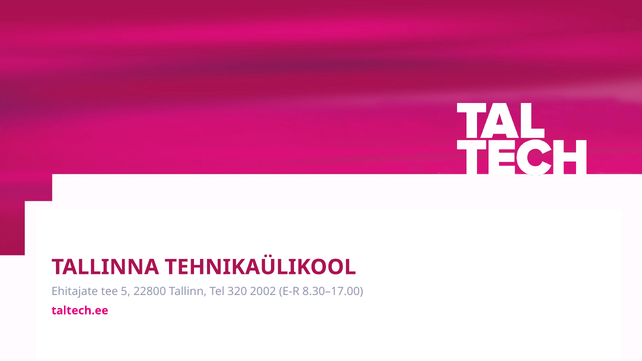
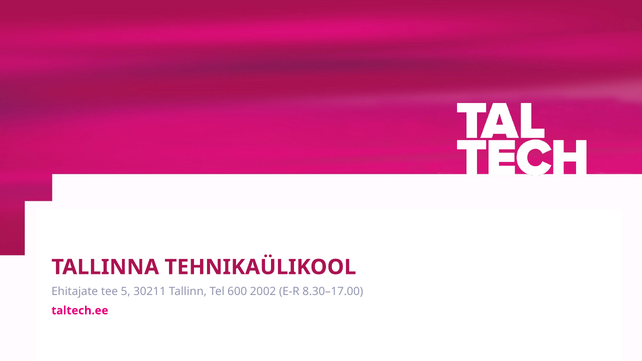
22800: 22800 -> 30211 (150, 292)
320: 320 -> 600 (237, 292)
